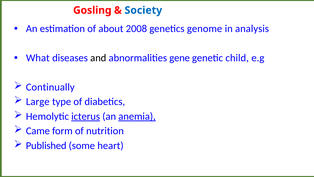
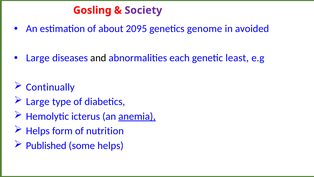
Society colour: blue -> purple (143, 10)
2008: 2008 -> 2095 (136, 29)
analysis: analysis -> avoided (252, 29)
What: What -> Large (38, 58)
gene: gene -> each (180, 58)
child: child -> least (237, 58)
icterus underline: present -> none (86, 116)
Came: Came -> Helps (38, 131)
some heart: heart -> helps (110, 145)
